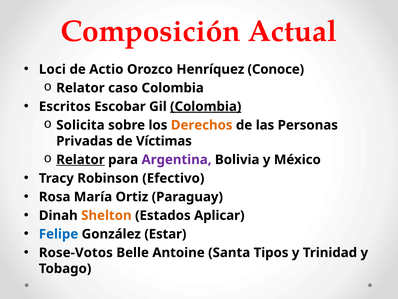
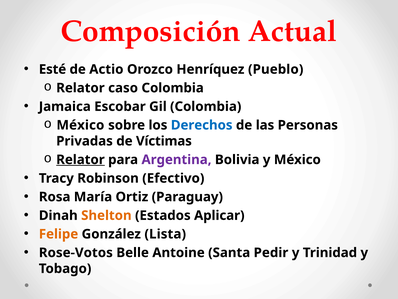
Loci: Loci -> Esté (52, 69)
Conoce: Conoce -> Pueblo (276, 69)
Escritos: Escritos -> Jamaica (65, 106)
Colombia underline: present -> none (206, 106)
Solicita: Solicita -> México (80, 125)
Derechos colour: orange -> blue (202, 125)
Felipe colour: blue -> orange (59, 234)
Estar: Estar -> Lista (165, 234)
Tipos: Tipos -> Pedir (271, 252)
